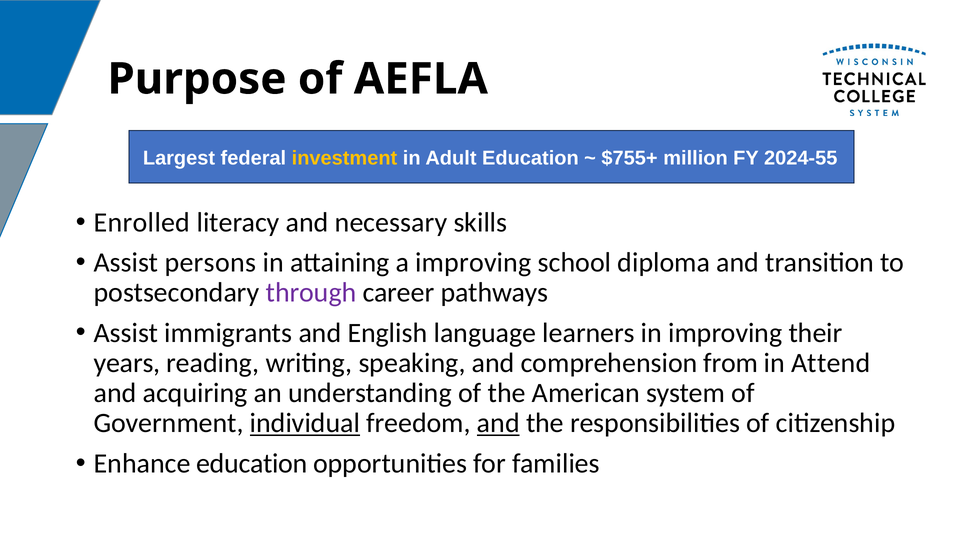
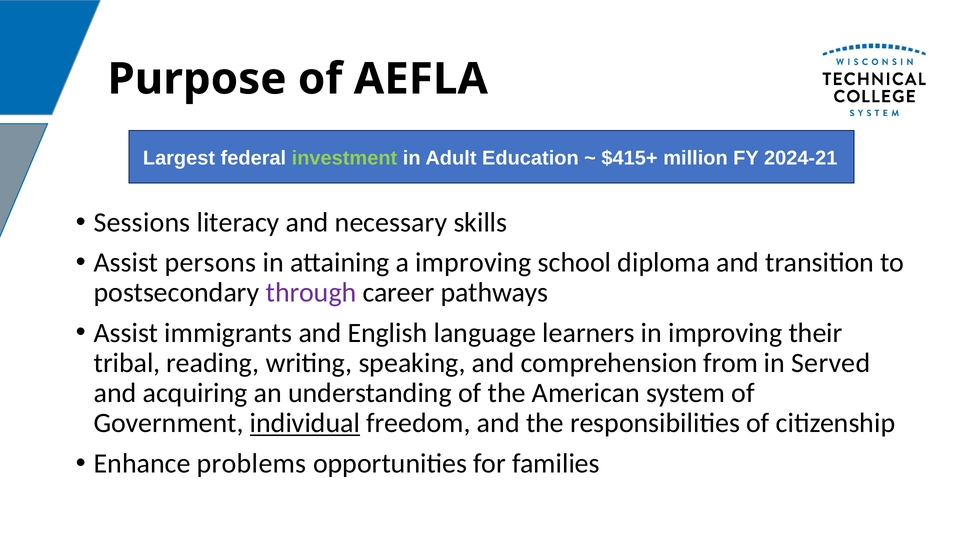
investment colour: yellow -> light green (344, 158)
$755+: $755+ -> $415+ (630, 158)
2024-55: 2024-55 -> 2024-21 (801, 158)
Enrolled: Enrolled -> Sessions (142, 223)
years: years -> tribal (127, 363)
Attend: Attend -> Served (831, 363)
and underline: present -> none (498, 424)
Enhance education: education -> problems (252, 464)
